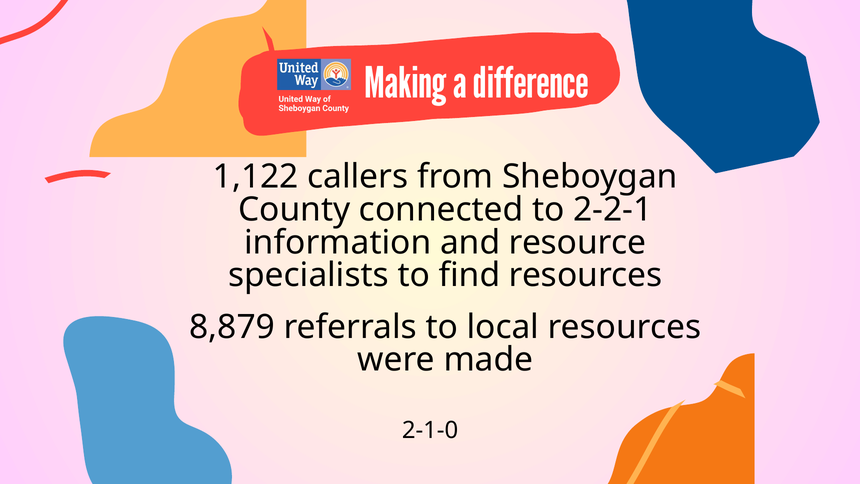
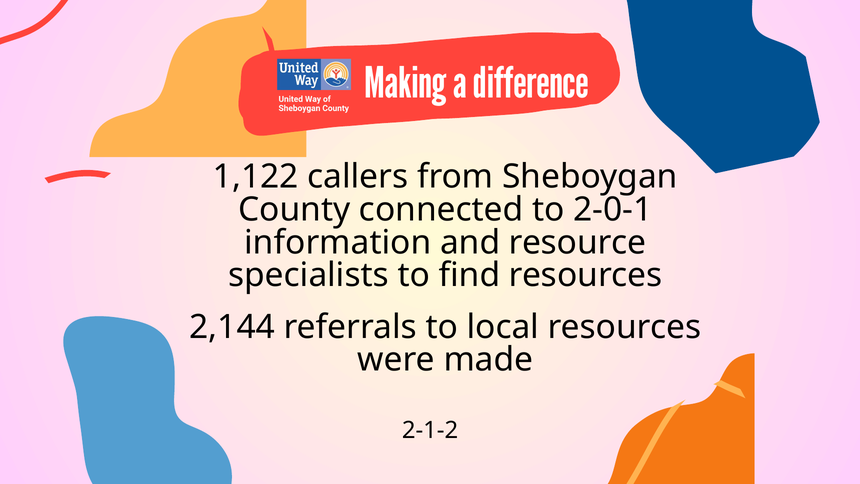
2-2-1: 2-2-1 -> 2-0-1 (613, 209)
8,879: 8,879 -> 2,144 (232, 327)
2-1-0: 2-1-0 -> 2-1-2 (430, 430)
